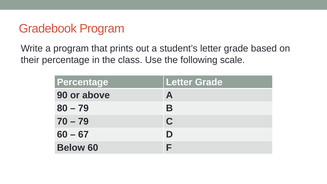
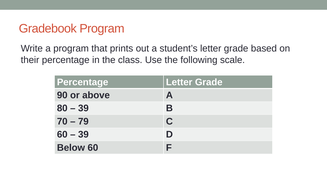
79: 79 -> 39 (83, 108)
67: 67 -> 39 (83, 134)
